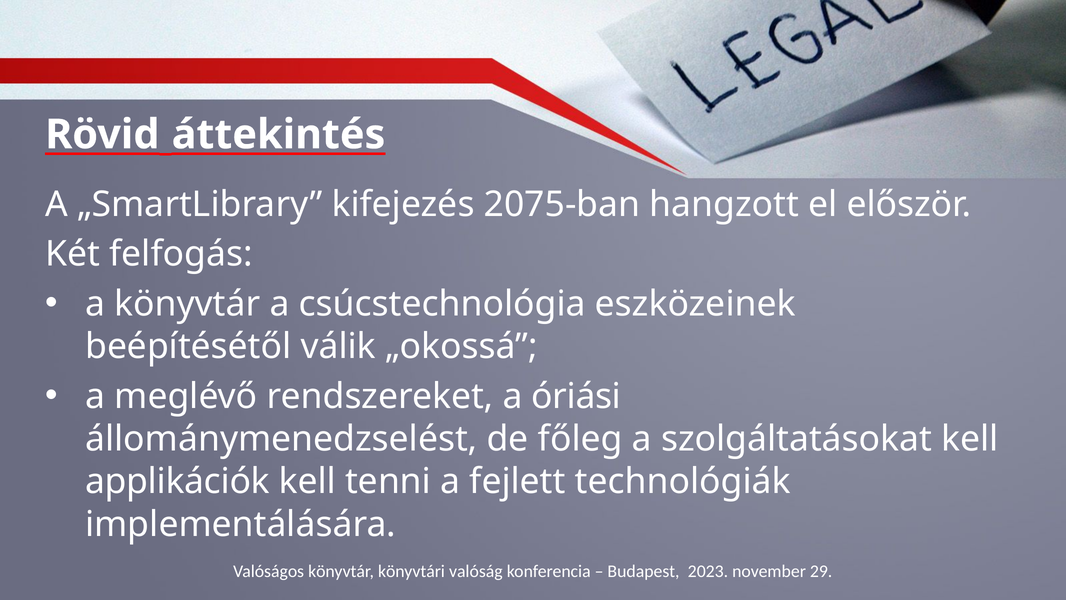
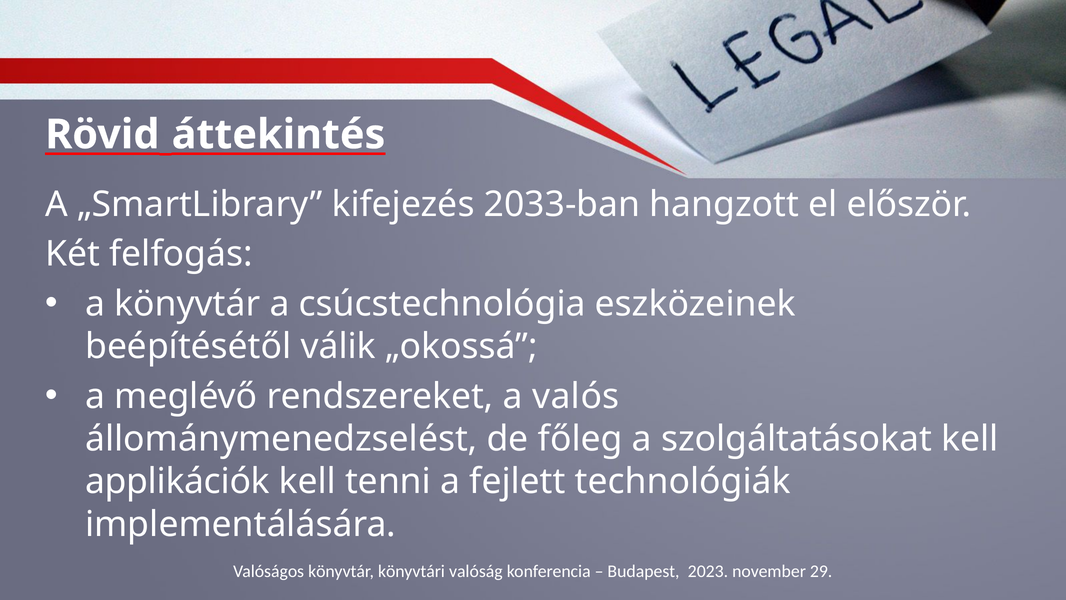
2075-ban: 2075-ban -> 2033-ban (562, 204)
óriási: óriási -> valós (576, 396)
